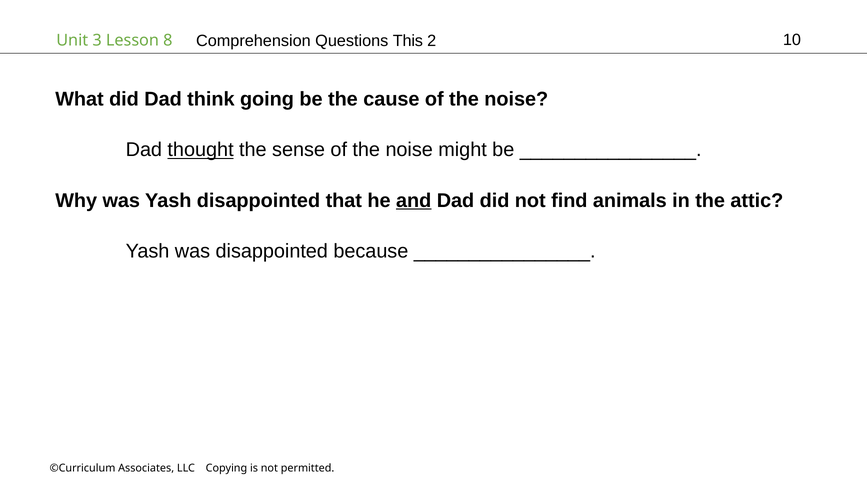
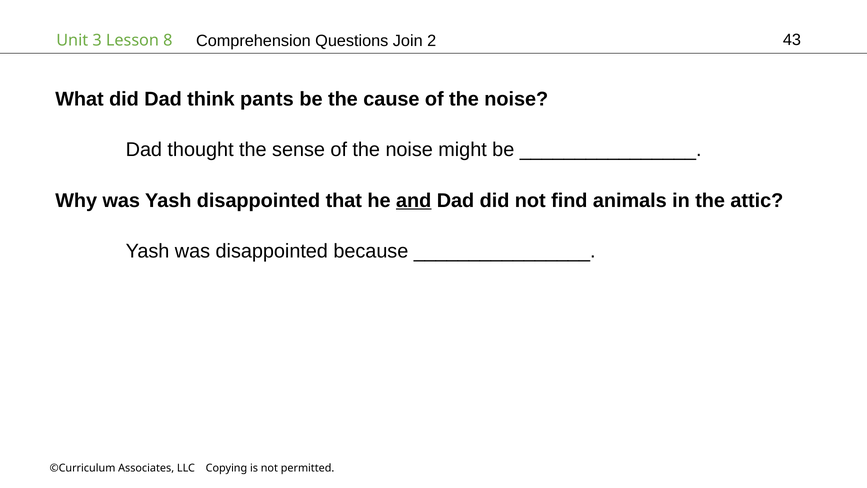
This: This -> Join (408, 41)
10: 10 -> 43 (792, 40)
going: going -> pants (267, 99)
thought underline: present -> none (201, 150)
